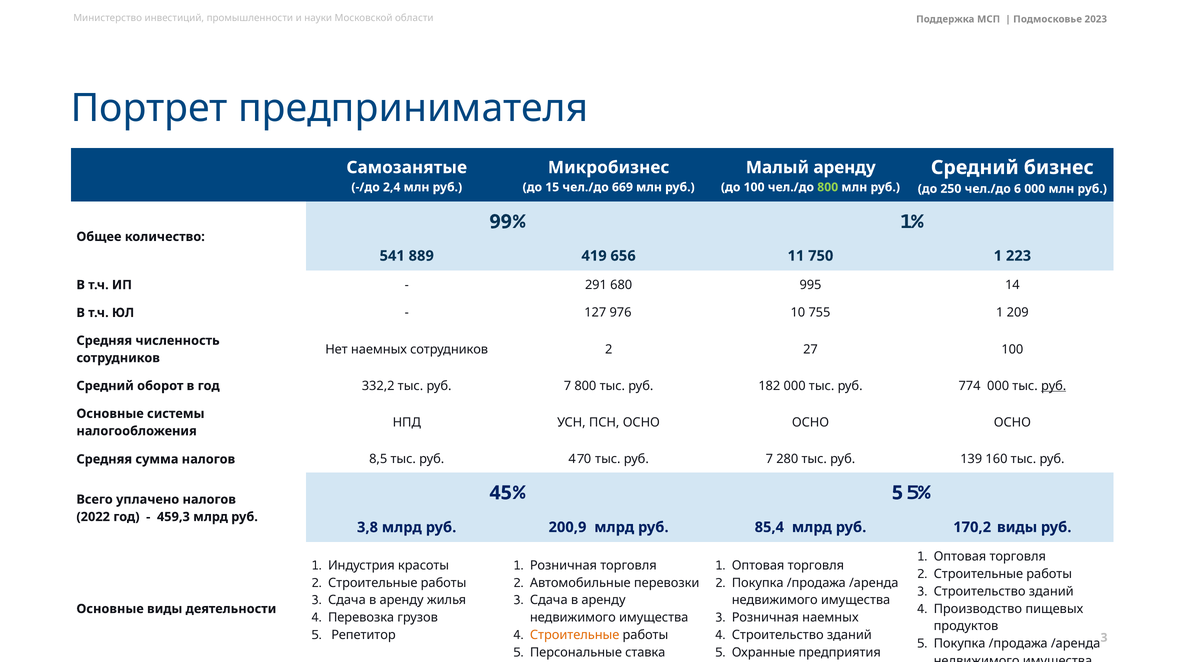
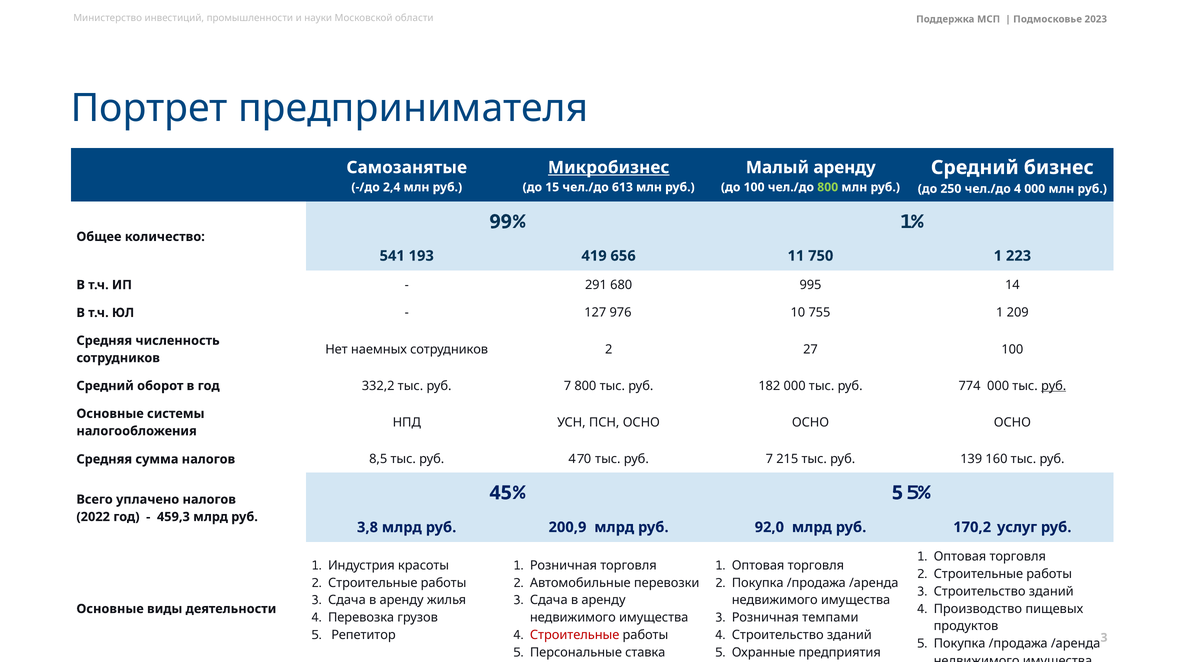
Микробизнес underline: none -> present (609, 168)
669: 669 -> 613 (622, 187)
чел./до 6: 6 -> 4 (1018, 189)
889: 889 -> 193 (421, 256)
280: 280 -> 215 (787, 460)
85,4: 85,4 -> 92,0 (769, 528)
170,2 виды: виды -> услуг (1017, 528)
Розничная наемных: наемных -> темпами (830, 618)
Строительные colour: orange -> red (575, 636)
